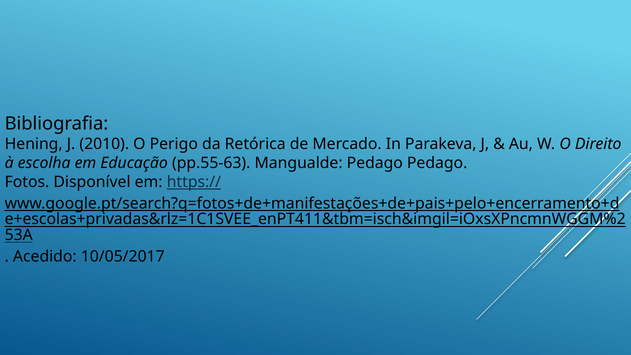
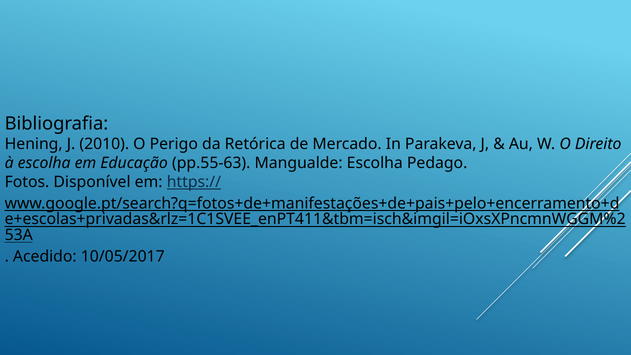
Mangualde Pedago: Pedago -> Escolha (375, 163)
